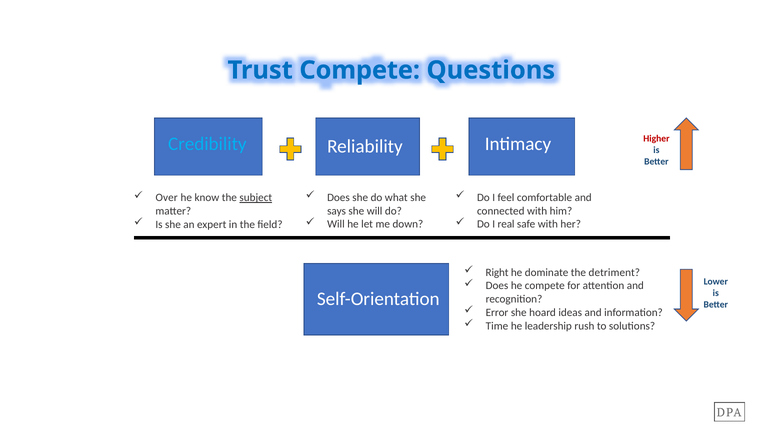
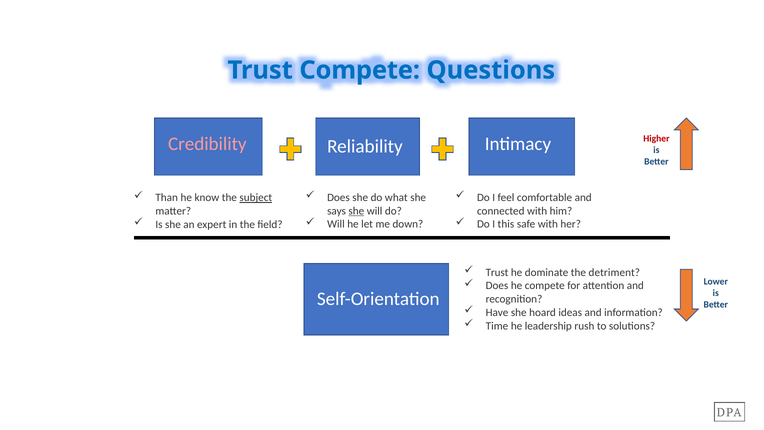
Credibility colour: light blue -> pink (207, 144)
Over: Over -> Than (167, 198)
she underline: none -> present (356, 211)
real: real -> this (506, 224)
Right: Right -> Trust (497, 272)
Error: Error -> Have (497, 312)
